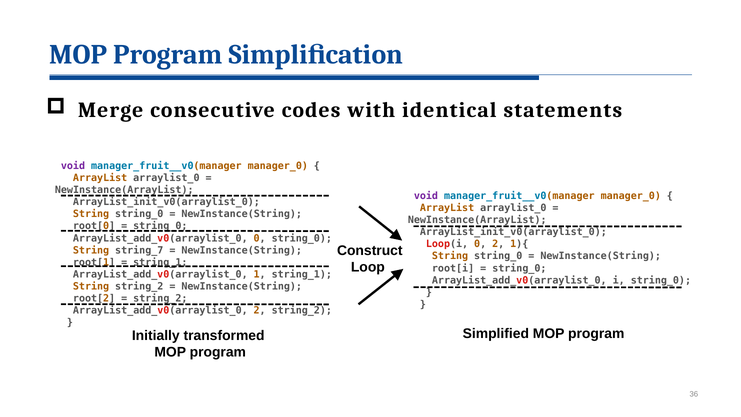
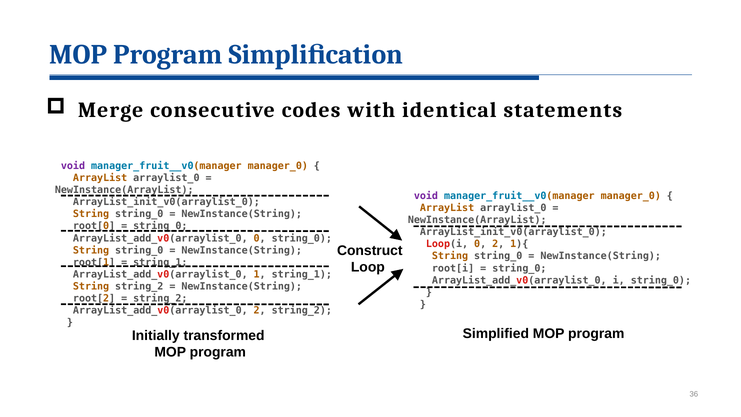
string_7: string_7 -> string_0 (139, 250)
